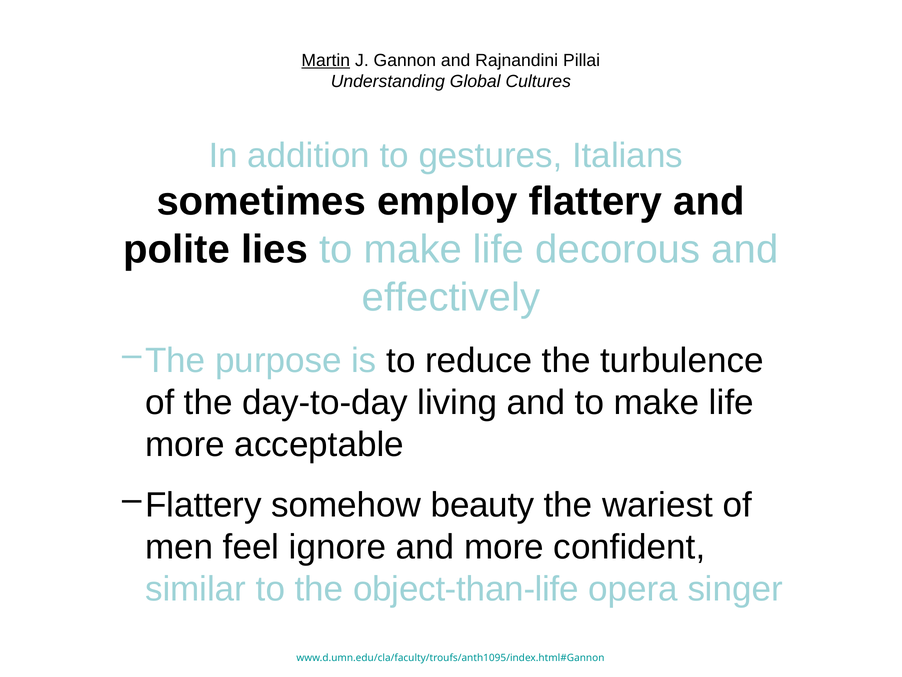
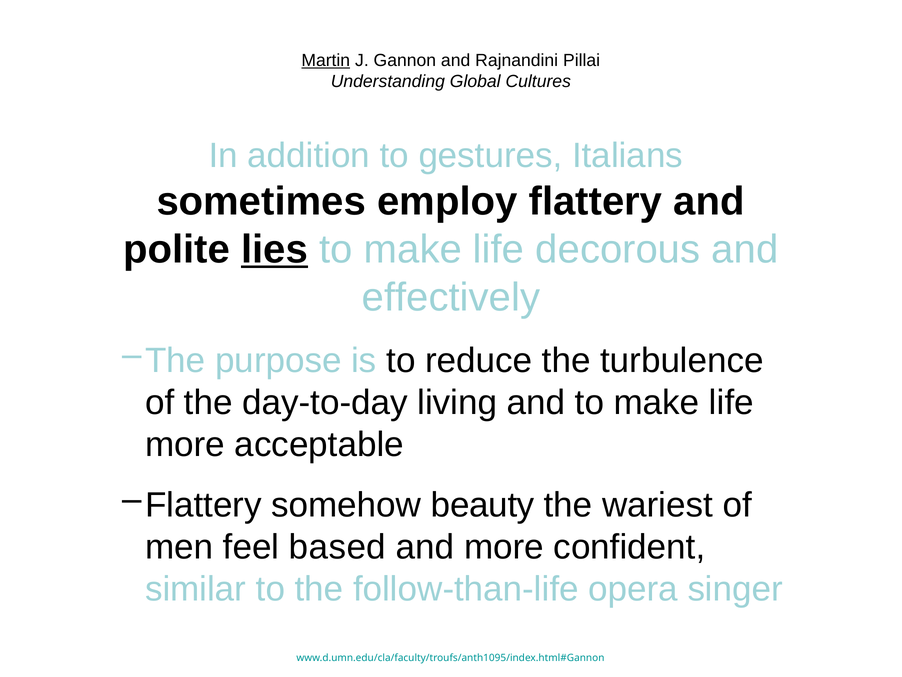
lies underline: none -> present (274, 249)
ignore: ignore -> based (337, 547)
object-than-life: object-than-life -> follow-than-life (466, 589)
